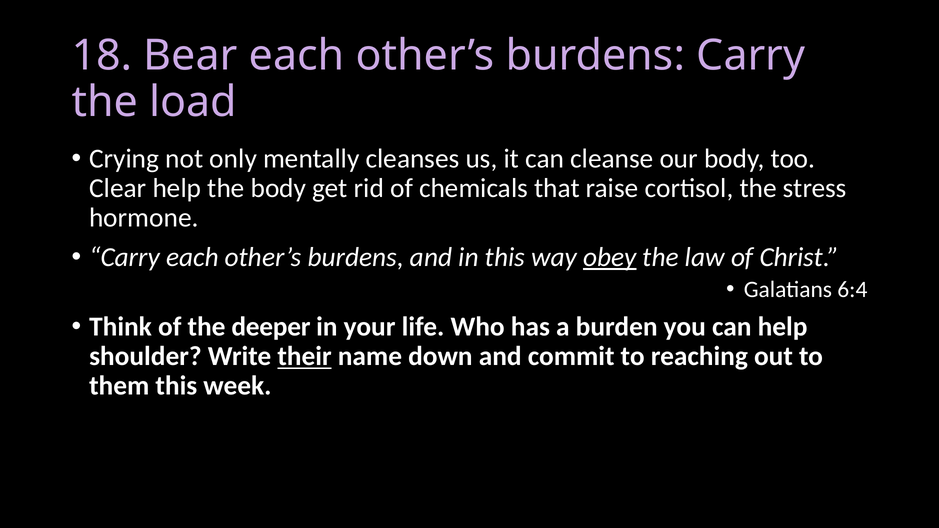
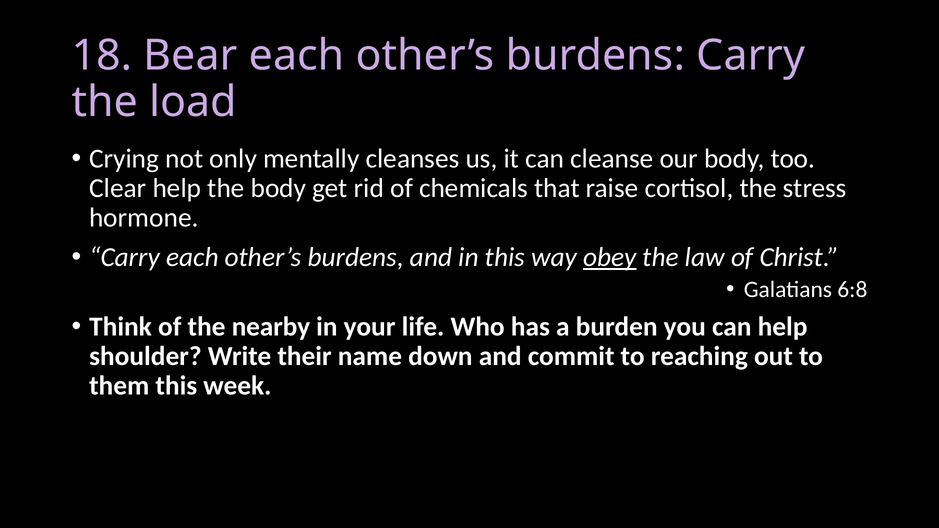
6:4: 6:4 -> 6:8 (852, 290)
deeper: deeper -> nearby (271, 327)
their underline: present -> none (305, 356)
